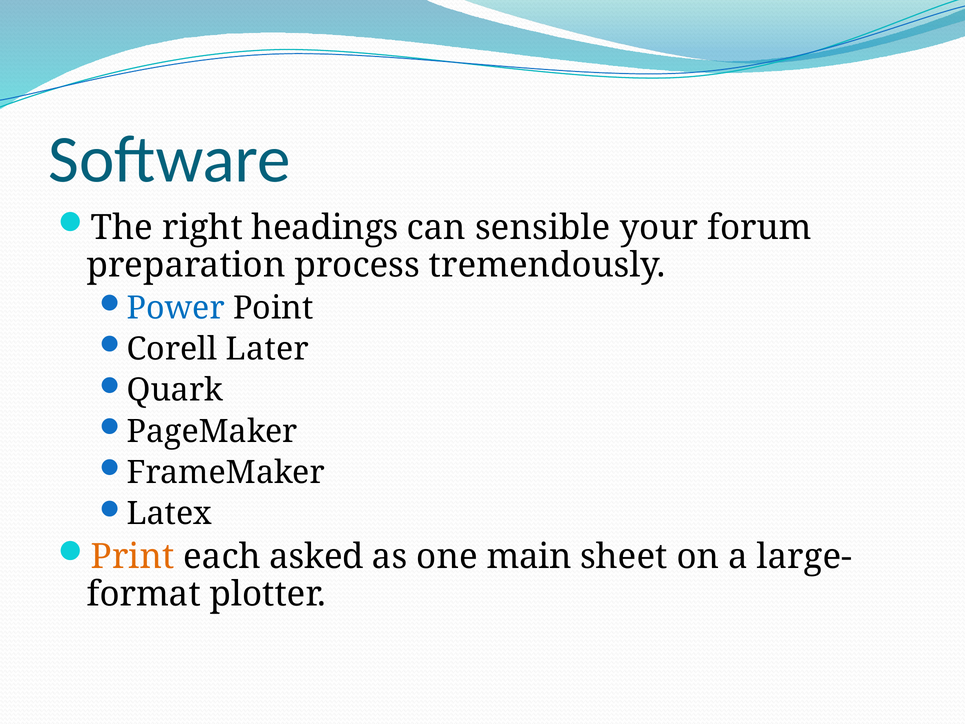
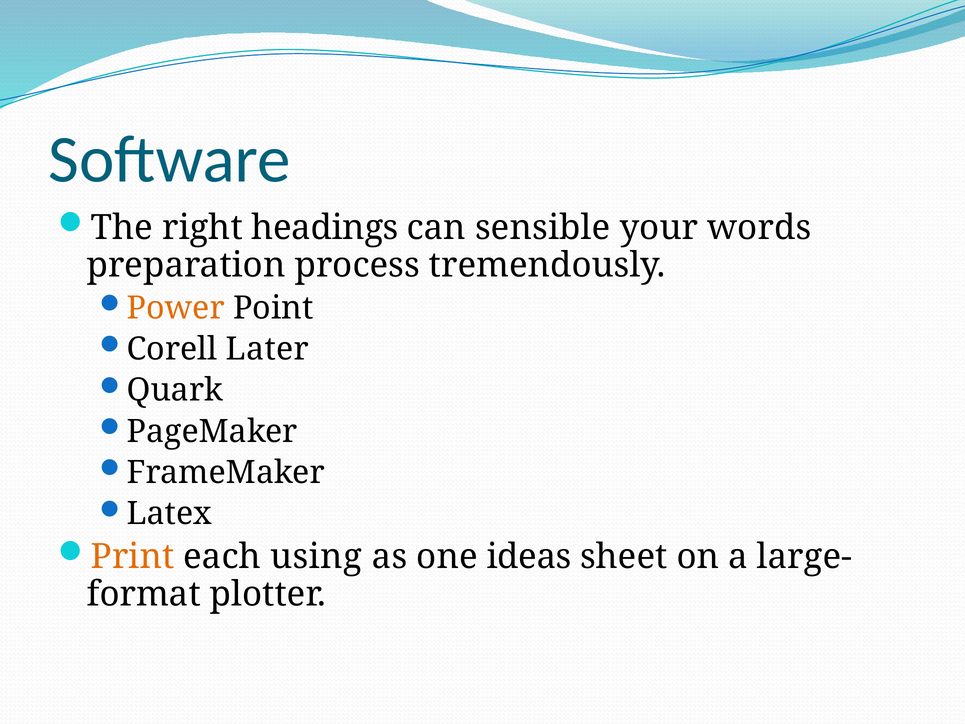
forum: forum -> words (759, 228)
Power colour: blue -> orange (176, 308)
asked: asked -> using (316, 557)
main: main -> ideas (529, 557)
